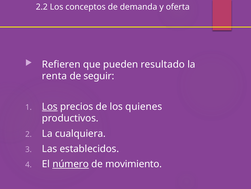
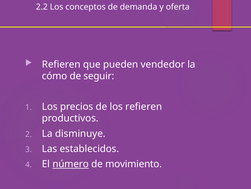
resultado: resultado -> vendedor (163, 64)
renta: renta -> cómo (55, 76)
Los underline: present -> none (50, 106)
los quienes: quienes -> refieren (144, 106)
cualquiera: cualquiera -> disminuye (80, 133)
